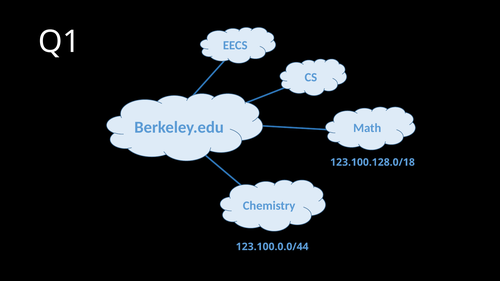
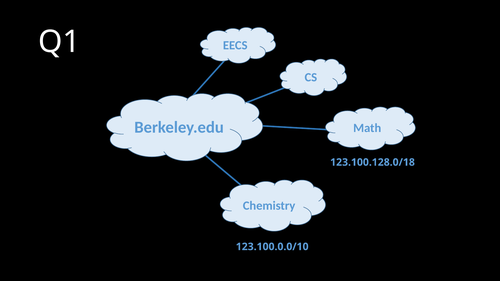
123.100.0.0/44: 123.100.0.0/44 -> 123.100.0.0/10 (272, 247)
